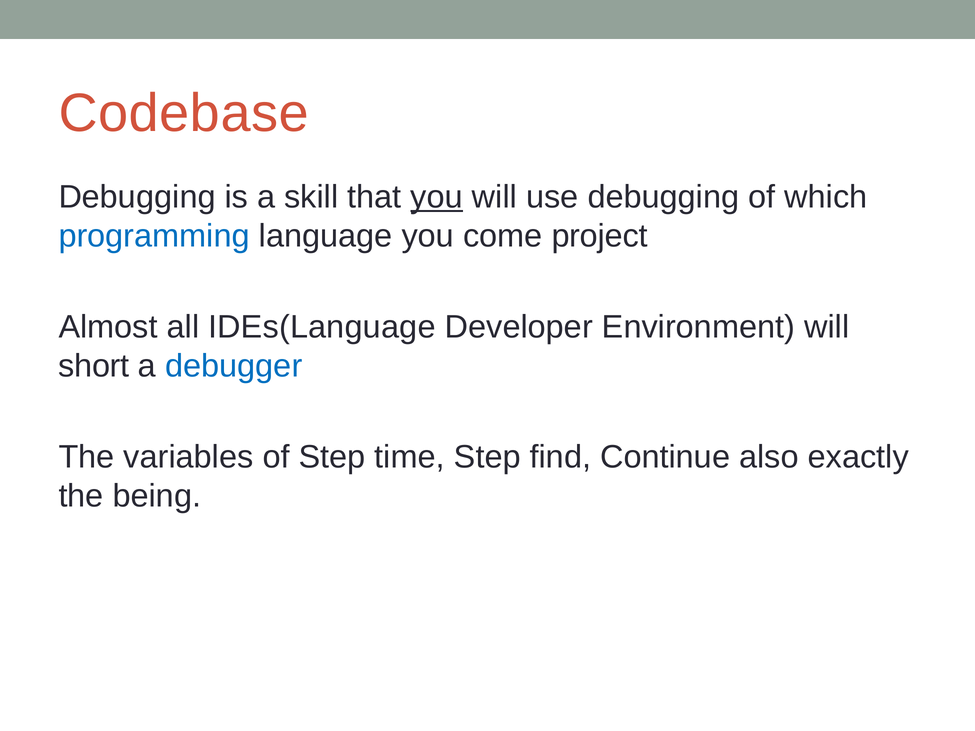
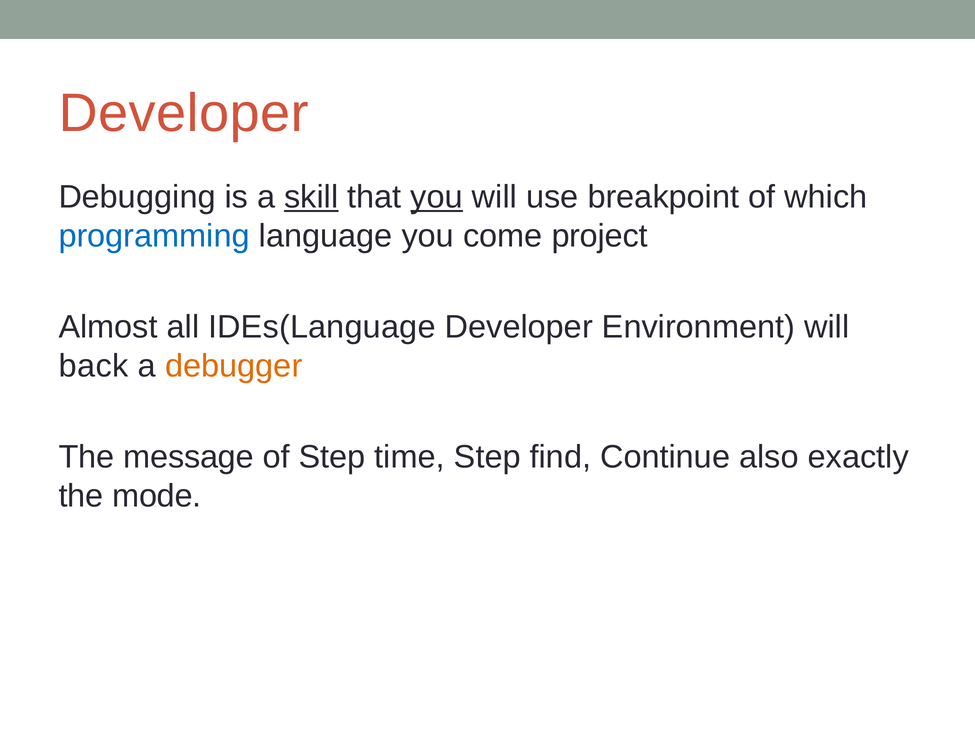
Codebase: Codebase -> Developer (184, 113)
skill underline: none -> present (311, 197)
use debugging: debugging -> breakpoint (663, 197)
short: short -> back (94, 366)
debugger colour: blue -> orange (234, 366)
variables: variables -> message (189, 457)
being: being -> mode (157, 496)
